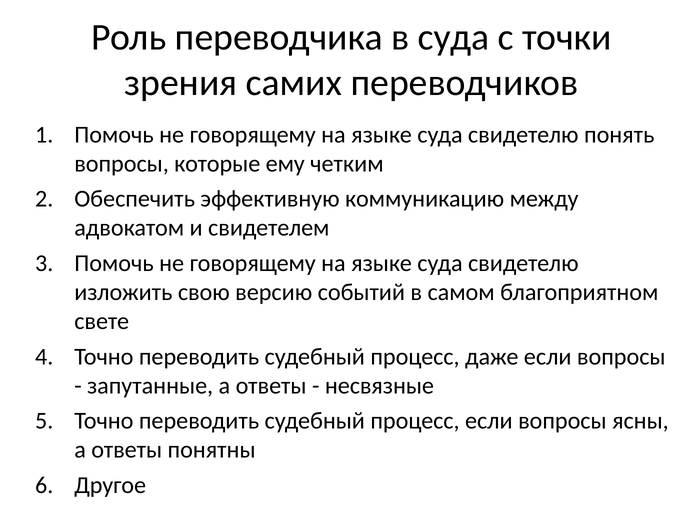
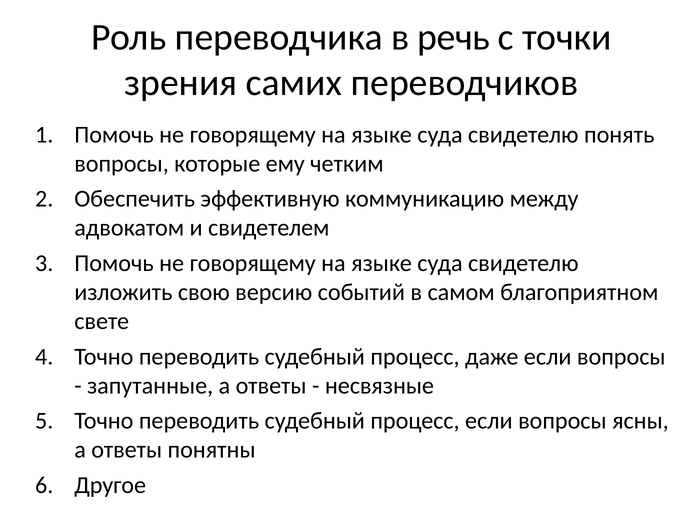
в суда: суда -> речь (454, 37)
